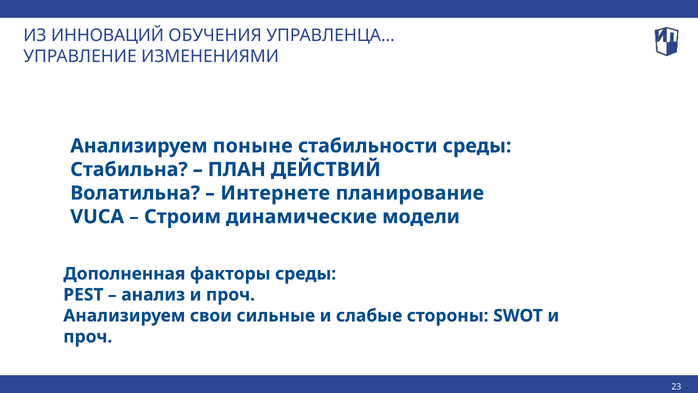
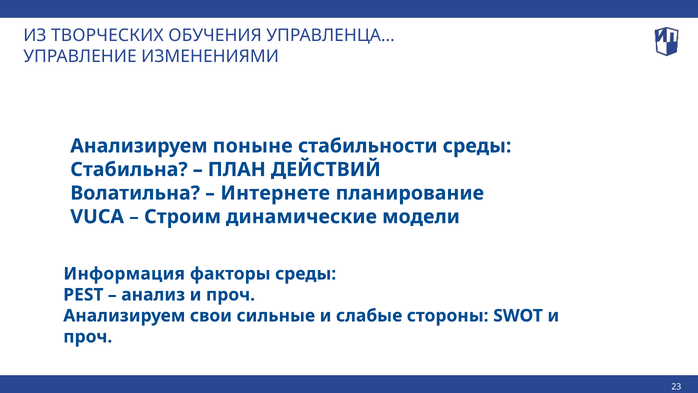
ИННОВАЦИЙ: ИННОВАЦИЙ -> ТВОРЧЕСКИХ (107, 36)
Дополненная: Дополненная -> Информация (124, 274)
